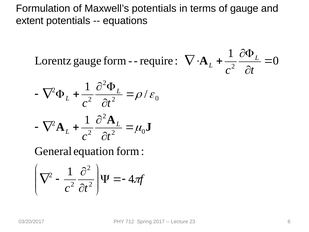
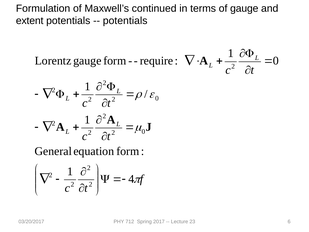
Maxwell’s potentials: potentials -> continued (154, 8)
equations: equations -> potentials (125, 21)
